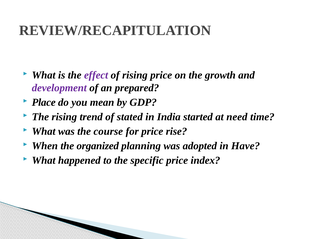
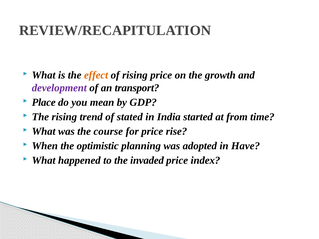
effect colour: purple -> orange (96, 75)
prepared: prepared -> transport (137, 88)
need: need -> from (237, 117)
organized: organized -> optimistic (98, 146)
specific: specific -> invaded (147, 161)
